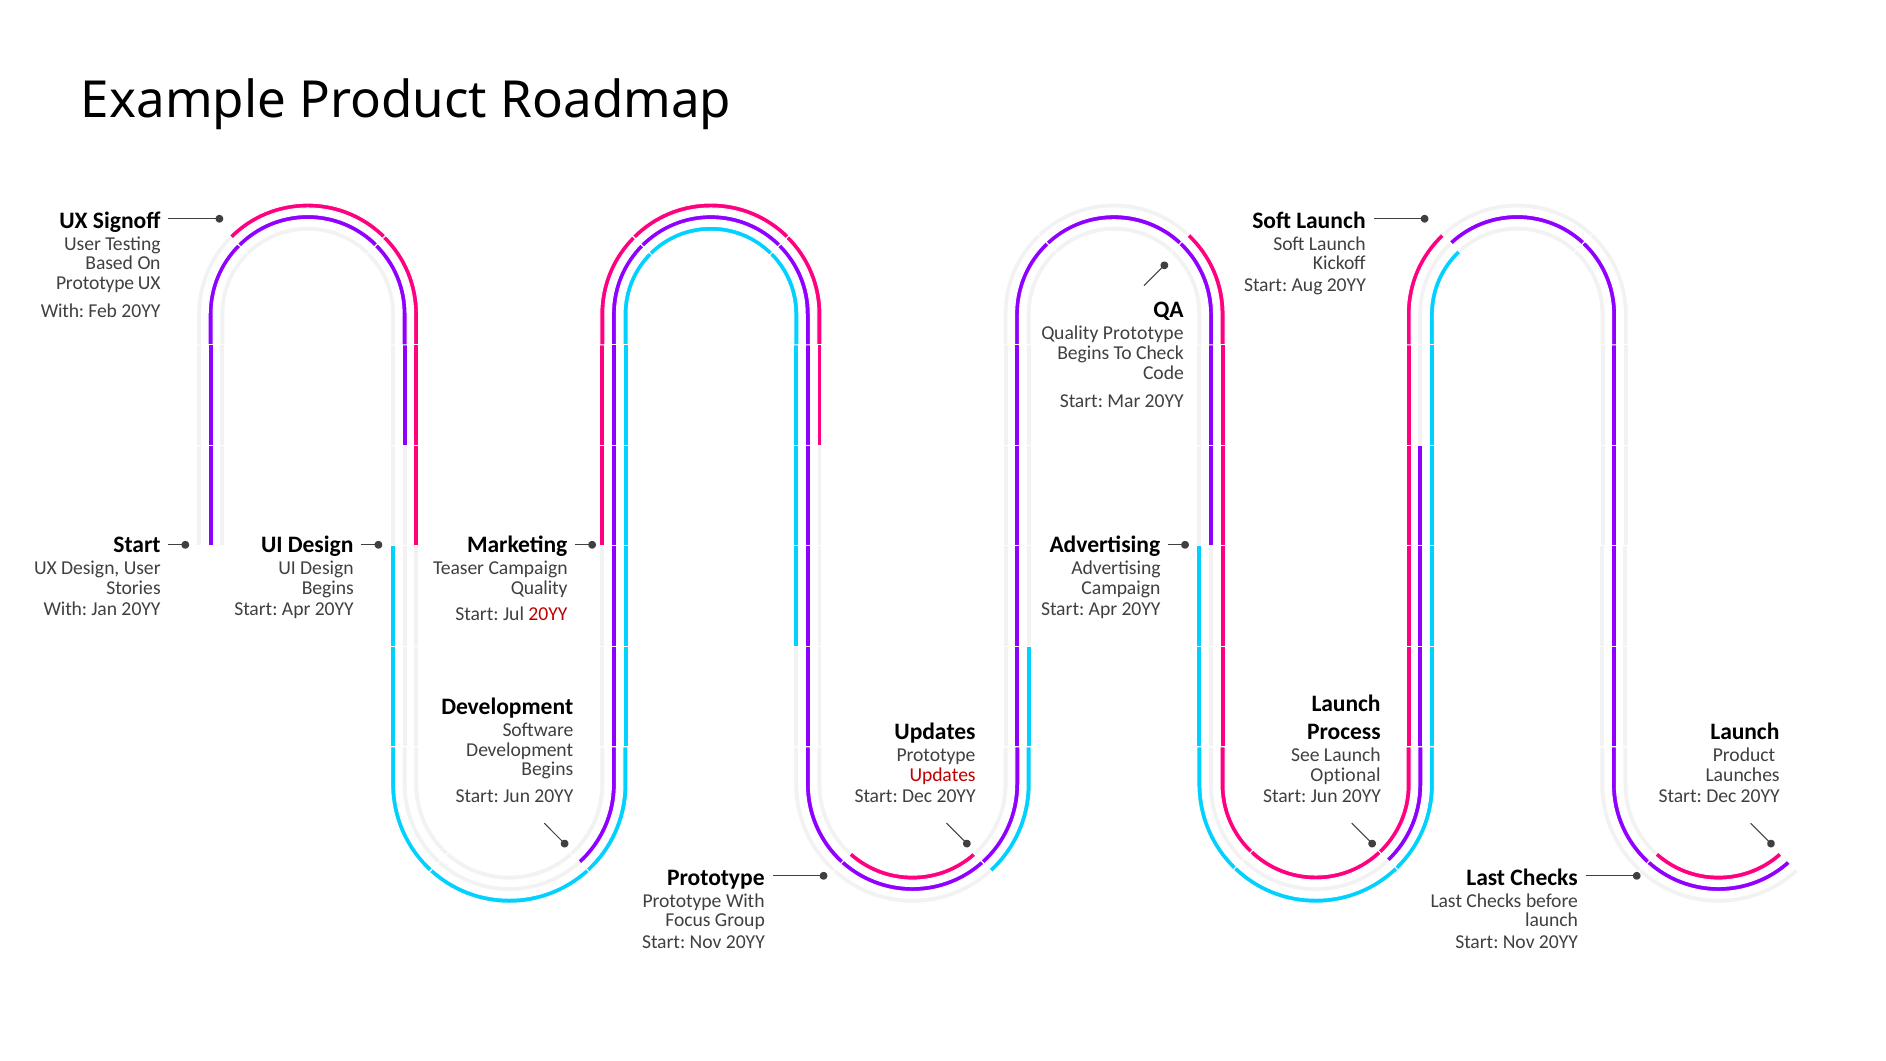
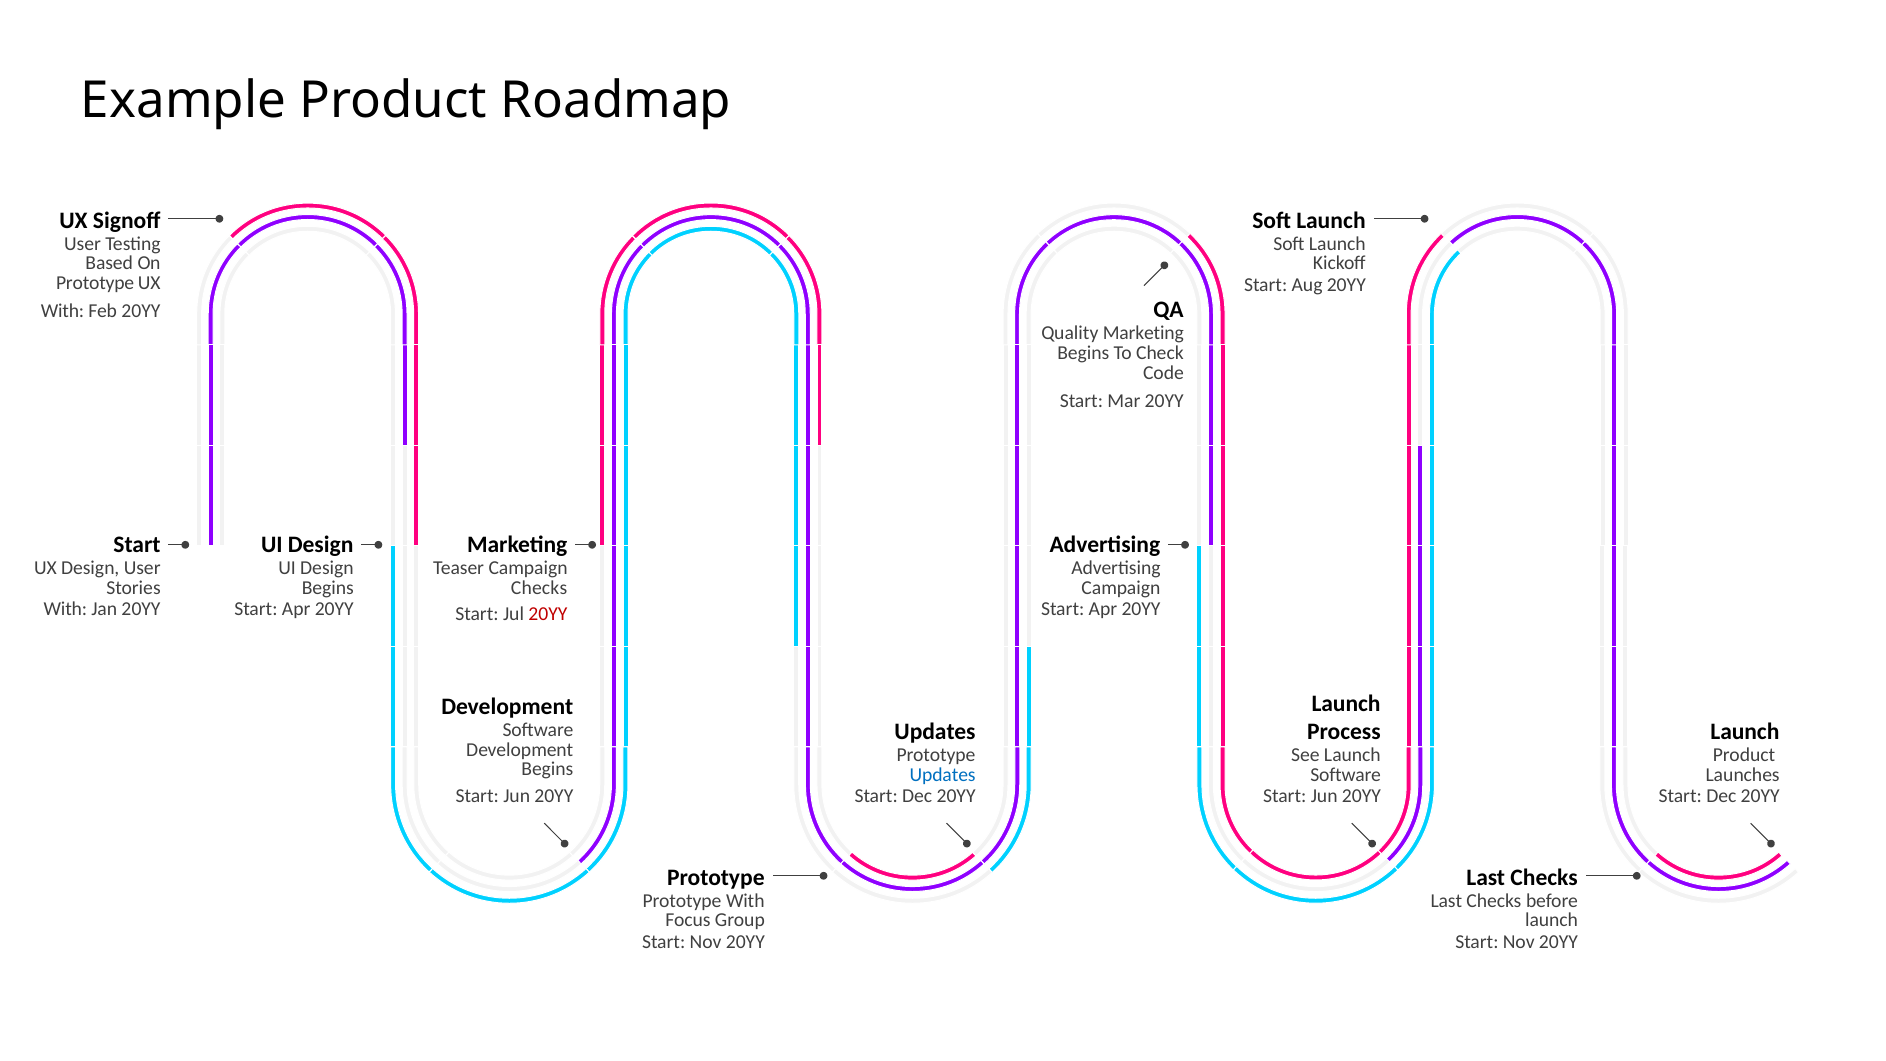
Prototype: Prototype -> Marketing (1143, 333)
Quality: Quality -> Checks (539, 588)
Updates colour: red -> blue (943, 774)
Optional: Optional -> Software (1346, 774)
